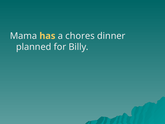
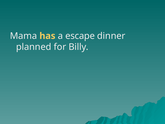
chores: chores -> escape (80, 36)
